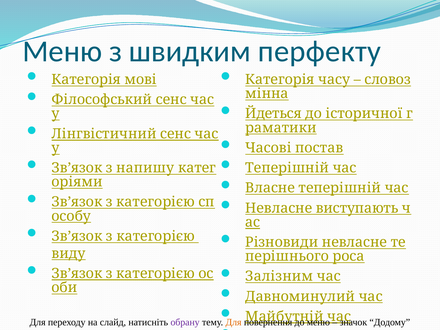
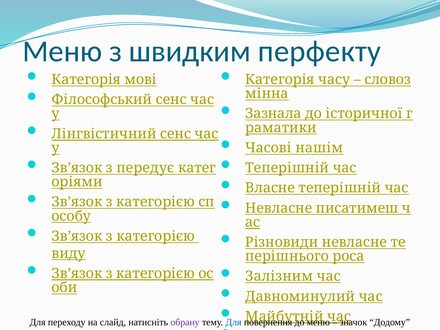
Йдеться: Йдеться -> Зазнала (273, 114)
постав: постав -> нашім (319, 148)
напишу: напишу -> передує (145, 168)
виступають: виступають -> писатимеш (357, 208)
Для colour: orange -> blue (234, 322)
